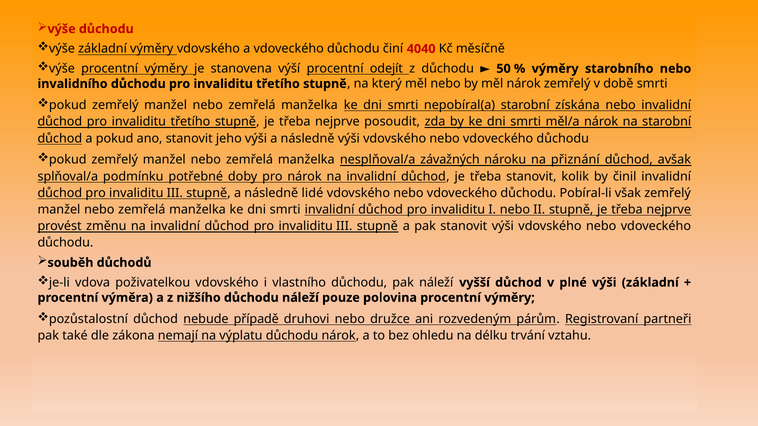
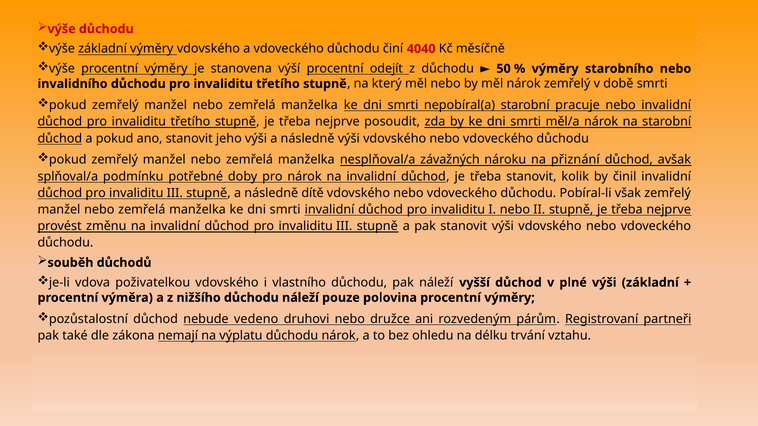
získána: získána -> pracuje (578, 105)
lidé: lidé -> dítě (313, 193)
případě: případě -> vedeno (256, 319)
